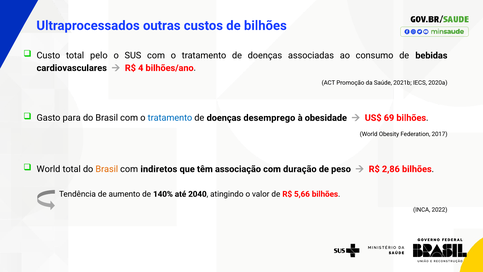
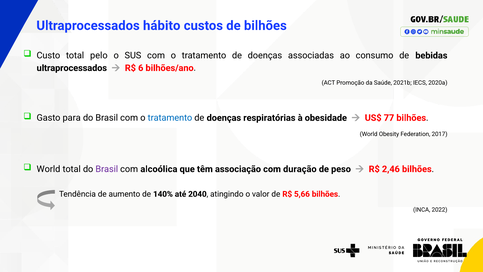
outras: outras -> hábito (162, 26)
cardiovasculares: cardiovasculares -> ultraprocessados (72, 68)
4: 4 -> 6 (141, 68)
desemprego: desemprego -> respiratórias (269, 118)
69: 69 -> 77 (389, 118)
Brasil colour: orange -> purple (107, 169)
indiretos: indiretos -> alcoólica (159, 169)
2,86: 2,86 -> 2,46 (391, 169)
